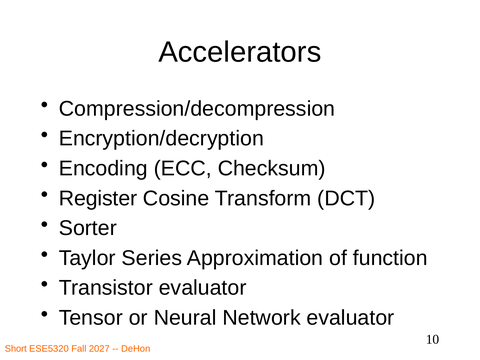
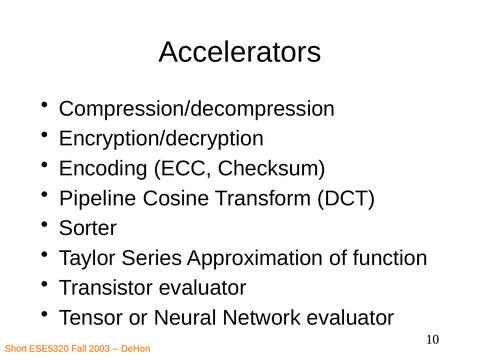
Register: Register -> Pipeline (98, 198)
2027: 2027 -> 2003 (99, 349)
